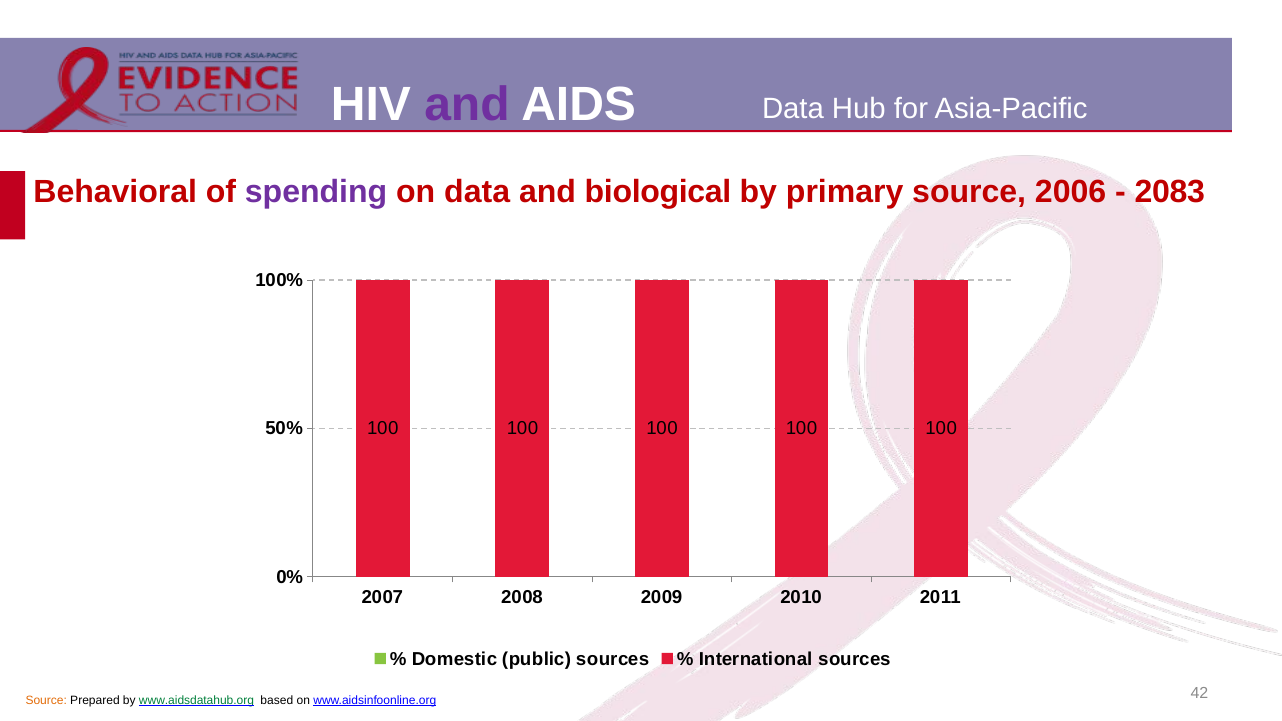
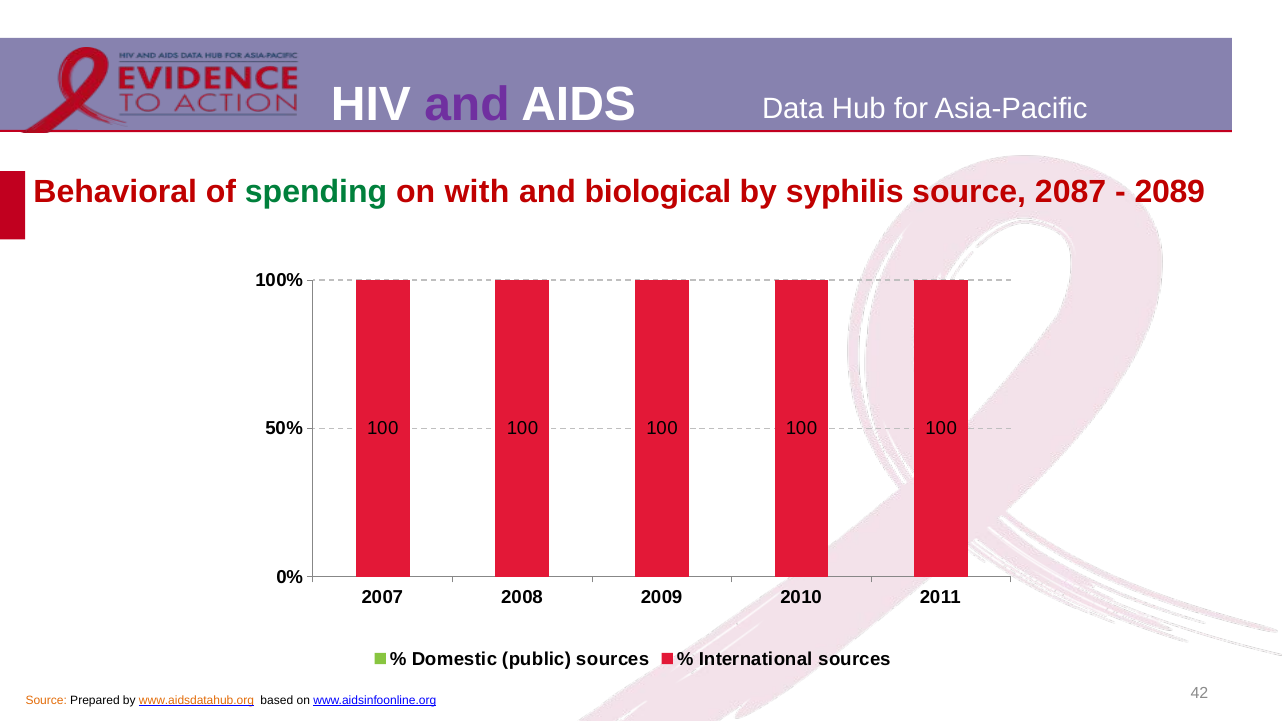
spending colour: purple -> green (316, 192)
on data: data -> with (477, 192)
primary: primary -> syphilis (845, 192)
2006: 2006 -> 2087 (1071, 192)
2083: 2083 -> 2089 (1170, 192)
www.aidsdatahub.org colour: green -> orange (196, 701)
